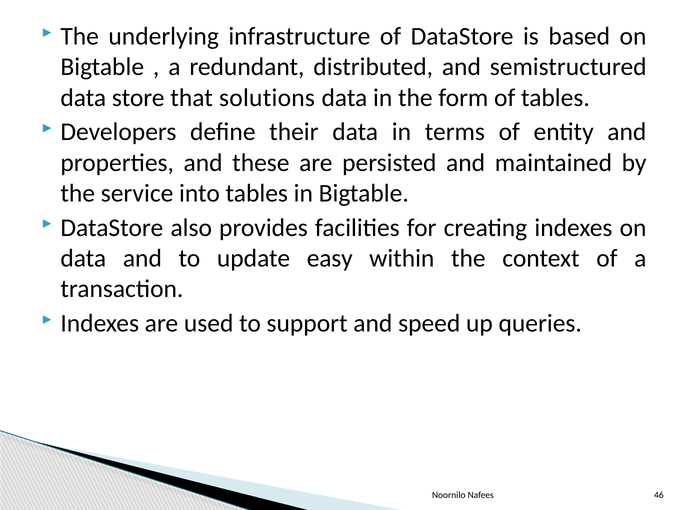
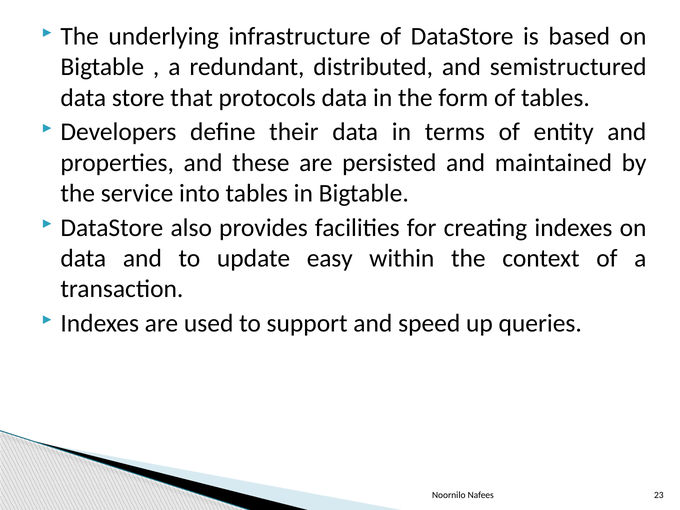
solutions: solutions -> protocols (267, 98)
46: 46 -> 23 (659, 495)
